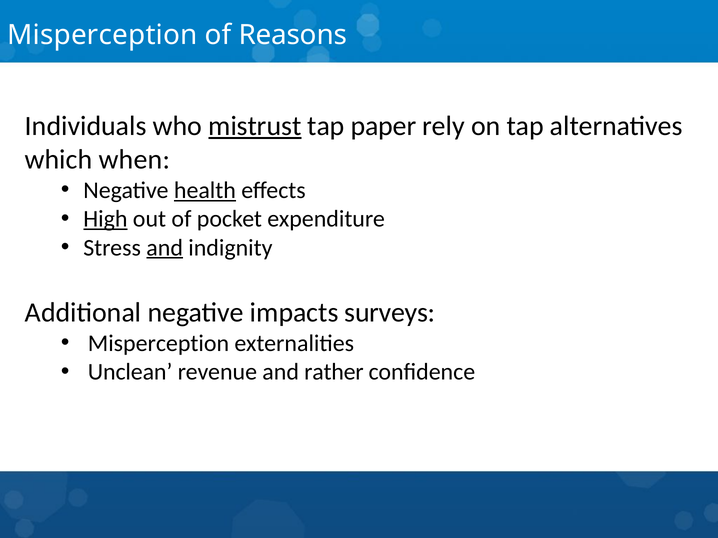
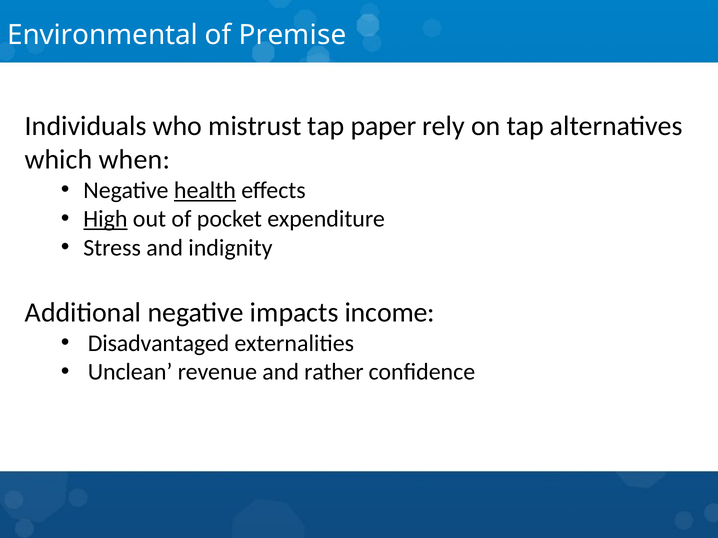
Misperception: Misperception -> Environmental (103, 35)
Reasons: Reasons -> Premise (293, 35)
mistrust underline: present -> none (255, 126)
and underline: present -> none (165, 248)
surveys: surveys -> income (390, 313)
Misperception: Misperception -> Disadvantaged (159, 344)
